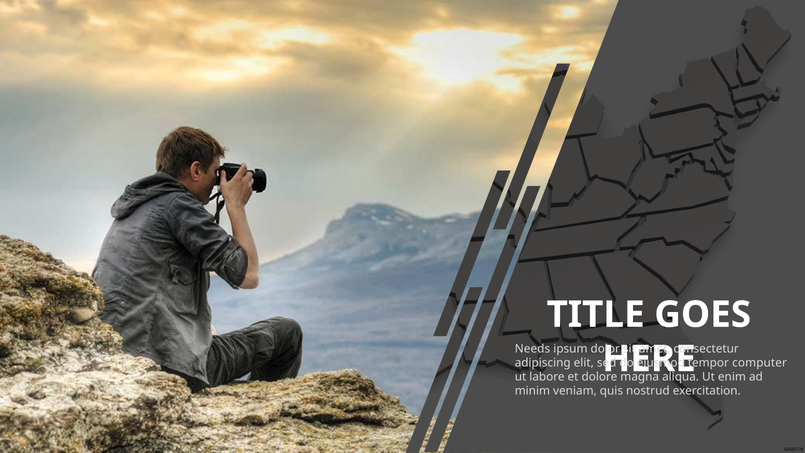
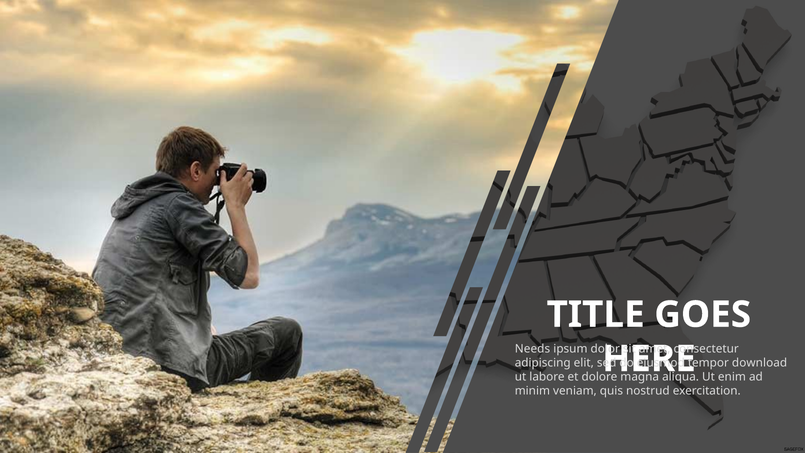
computer: computer -> download (760, 363)
